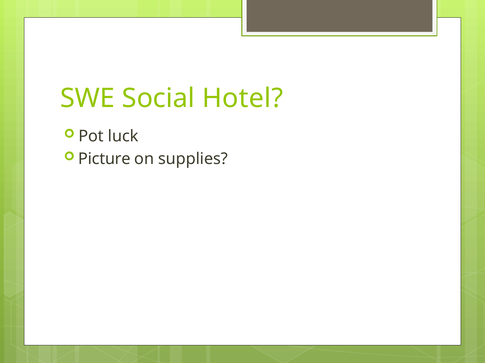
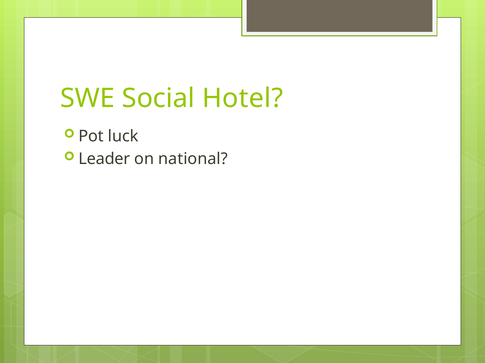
Picture: Picture -> Leader (104, 159)
supplies: supplies -> national (193, 159)
